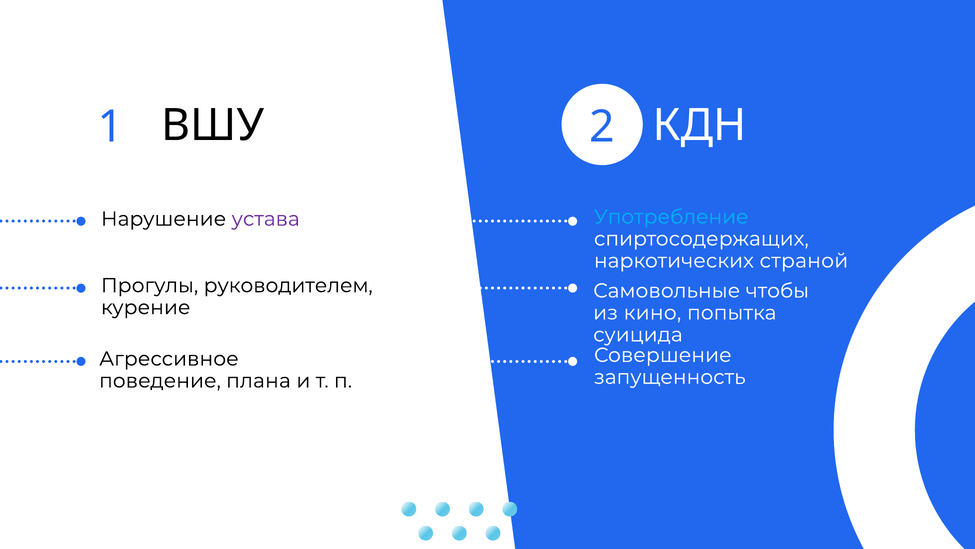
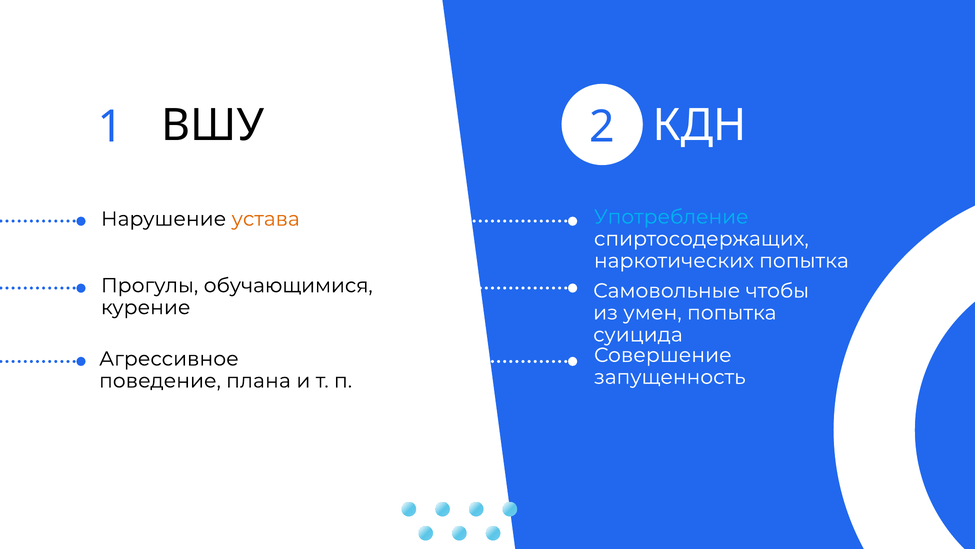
устава colour: purple -> orange (266, 219)
наркотических страной: страной -> попытка (804, 261)
руководителем: руководителем -> обучающимися (288, 285)
кино: кино -> умен (652, 312)
